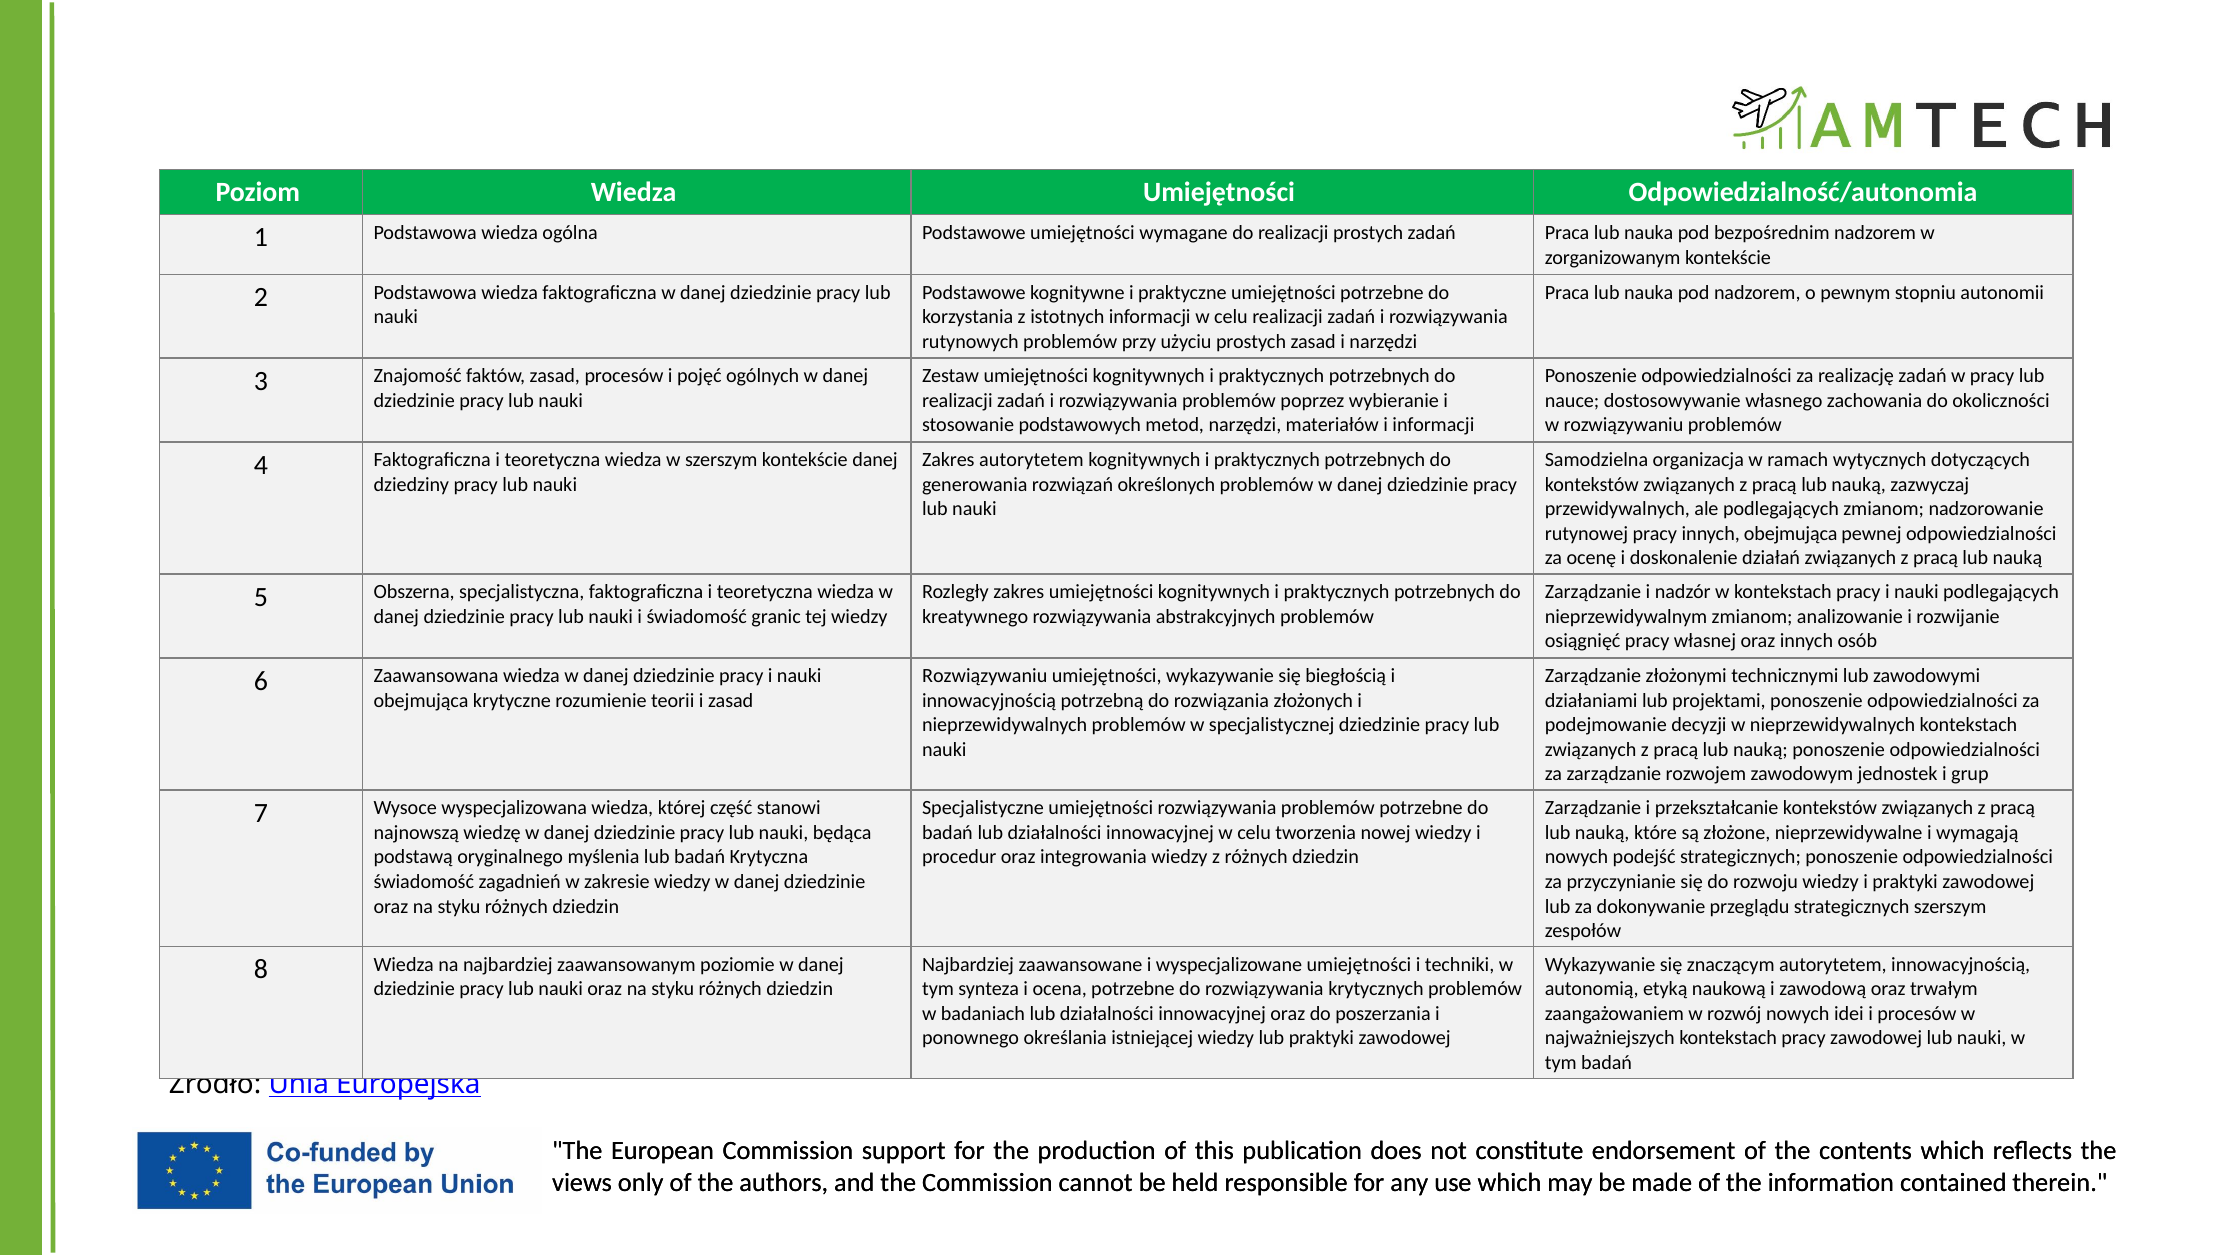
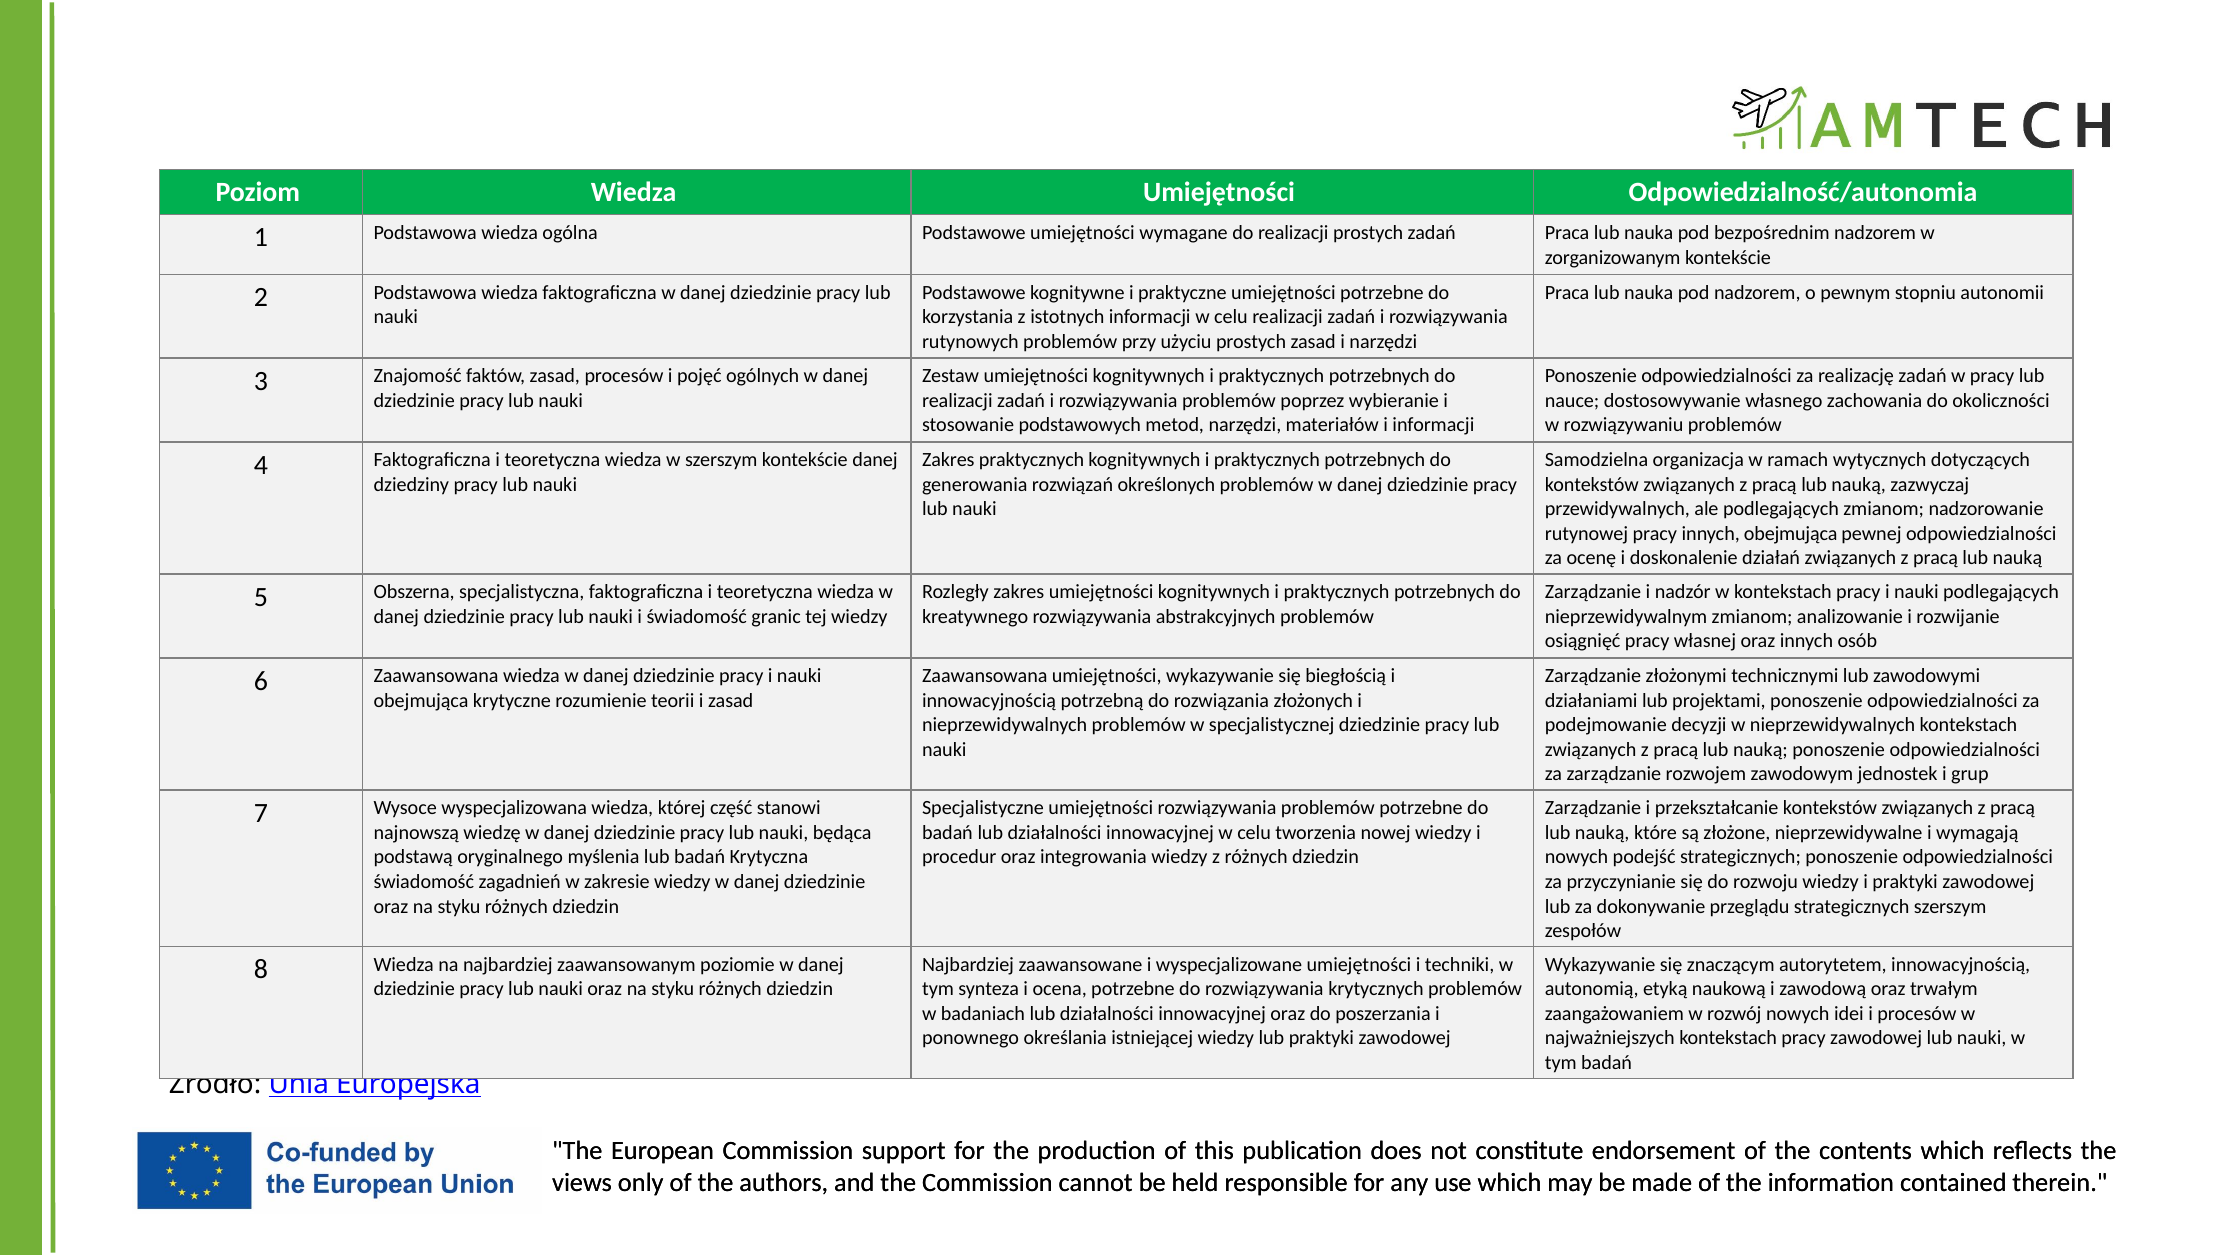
Zakres autorytetem: autorytetem -> praktycznych (1032, 460)
Rozwiązywaniu: Rozwiązywaniu -> Zaawansowana (985, 676)
